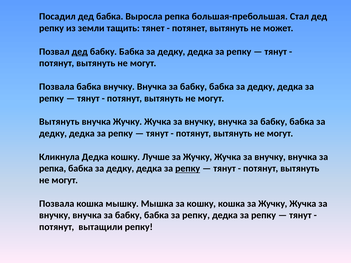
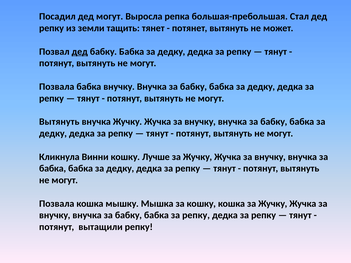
дед бабка: бабка -> могут (110, 16)
Кликнула Дедка: Дедка -> Винни (95, 157)
репка: репка -> бабка (53, 169)
репку underline: present -> none (188, 169)
